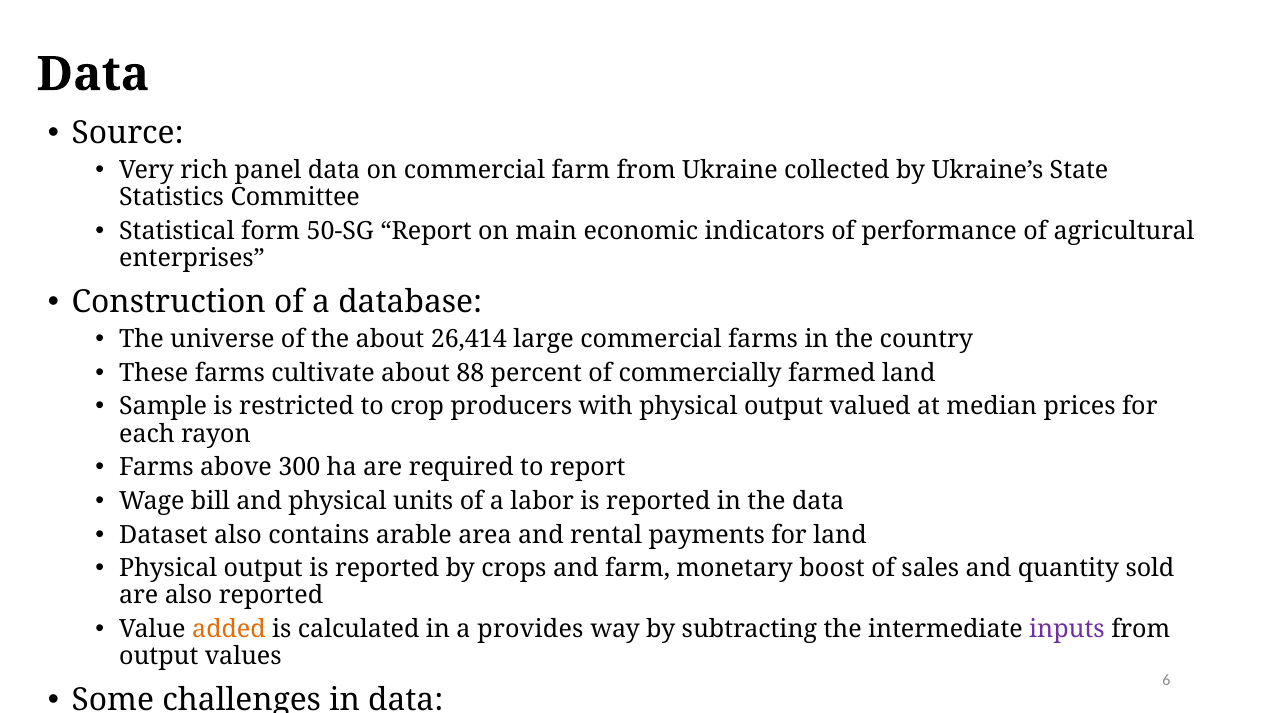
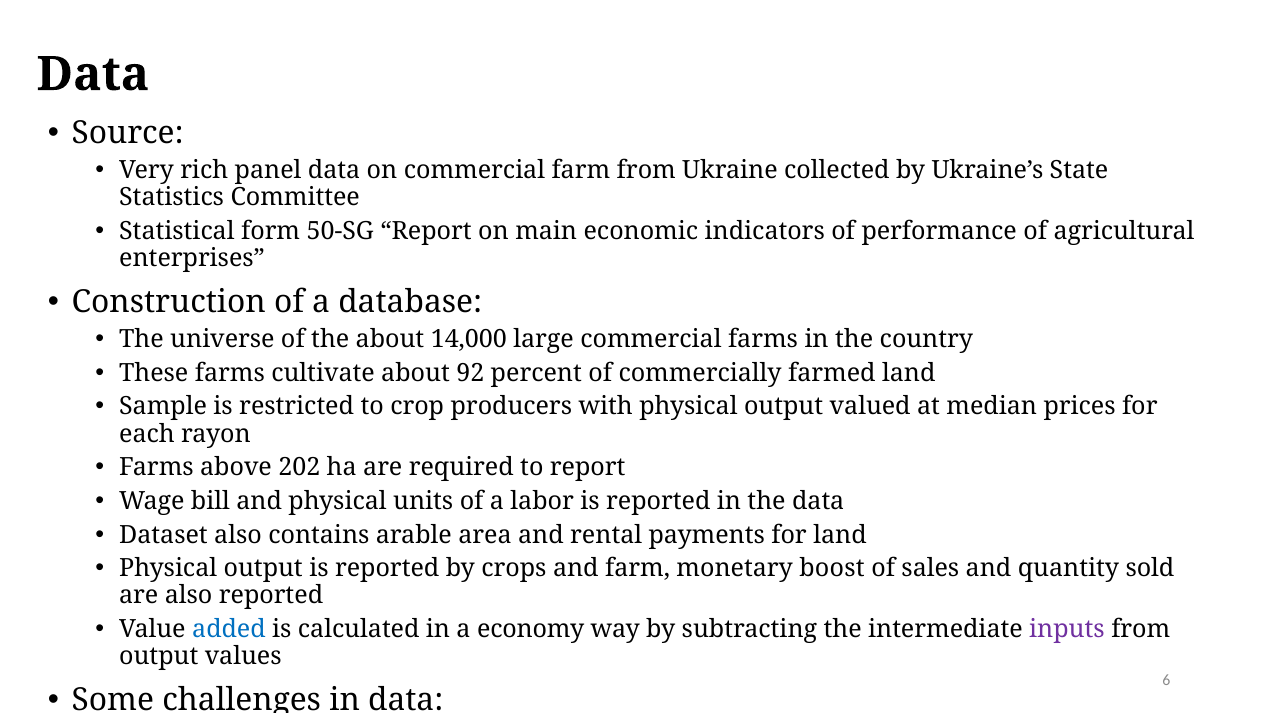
26,414: 26,414 -> 14,000 (469, 339)
88: 88 -> 92 (470, 373)
300: 300 -> 202 (299, 467)
added colour: orange -> blue (229, 629)
provides: provides -> economy (531, 629)
